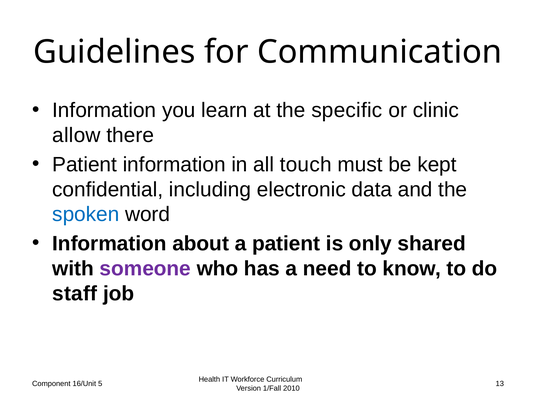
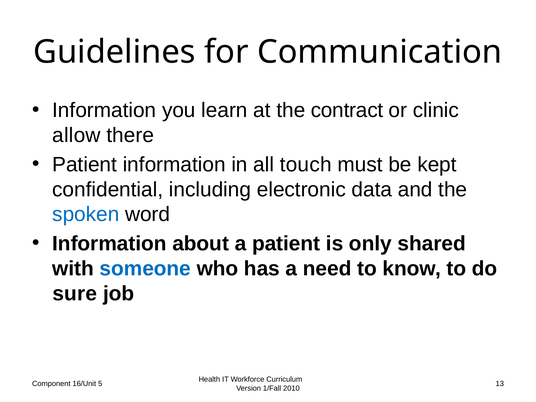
specific: specific -> contract (347, 110)
someone colour: purple -> blue (145, 269)
staff: staff -> sure (75, 294)
